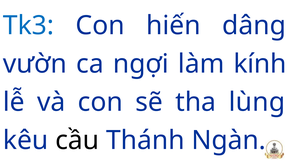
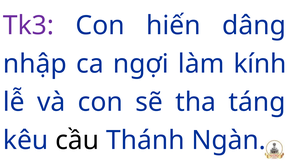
Tk3 colour: blue -> purple (28, 26)
vườn: vườn -> nhập (35, 64)
lùng: lùng -> táng (257, 102)
